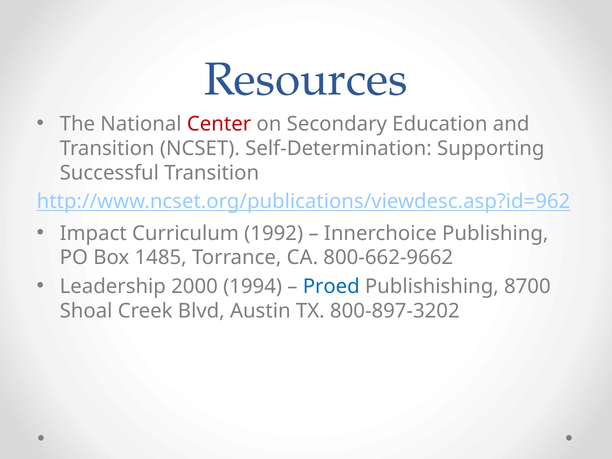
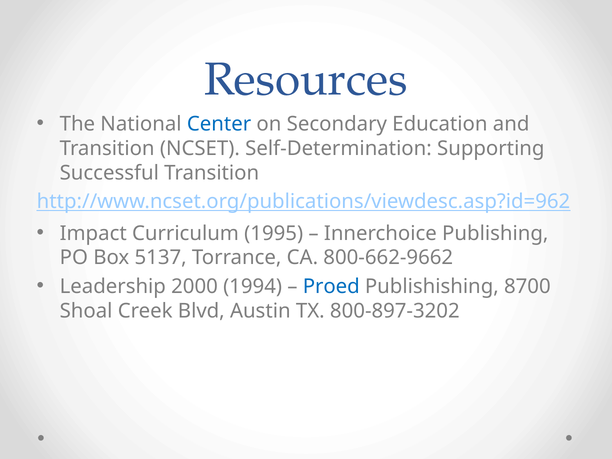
Center colour: red -> blue (219, 124)
1992: 1992 -> 1995 (274, 233)
1485: 1485 -> 5137 (161, 258)
